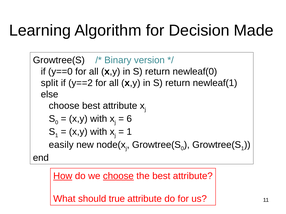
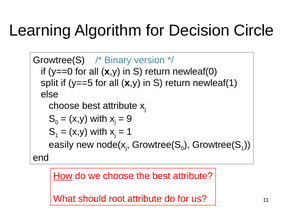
Made: Made -> Circle (254, 31)
y==2: y==2 -> y==5 (81, 83)
6: 6 -> 9 (129, 119)
choose underline: present -> none (118, 176)
true: true -> root (117, 199)
